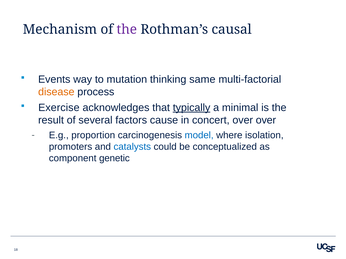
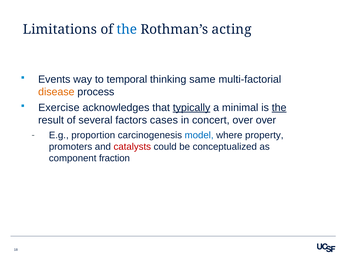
Mechanism: Mechanism -> Limitations (60, 29)
the colour: purple -> blue (127, 29)
causal: causal -> acting (232, 29)
mutation: mutation -> temporal (127, 80)
the underline: none -> present (279, 108)
cause: cause -> cases (164, 120)
isolation: isolation -> property (264, 135)
catalysts colour: blue -> red (132, 147)
genetic: genetic -> fraction (114, 158)
